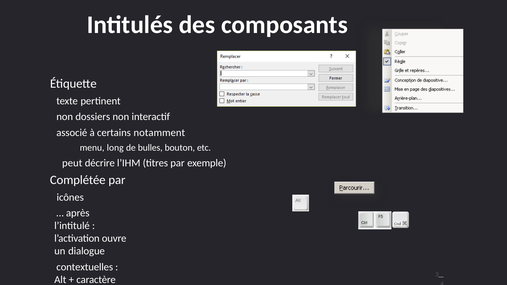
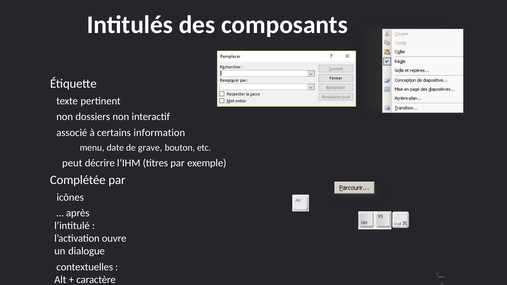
notamment: notamment -> information (159, 133)
long: long -> date (115, 148)
bulles: bulles -> grave (150, 148)
